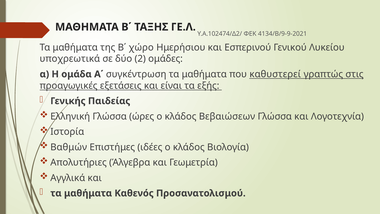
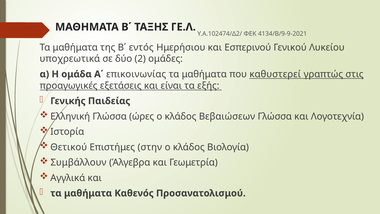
χώρο: χώρο -> εντός (141, 47)
συγκέντρωση: συγκέντρωση -> επικοινωνίας (136, 74)
Βαθμών: Βαθμών -> Θετικού (69, 147)
ιδέες: ιδέες -> στην (150, 147)
Απολυτήριες: Απολυτήριες -> Συμβάλλουν (78, 162)
